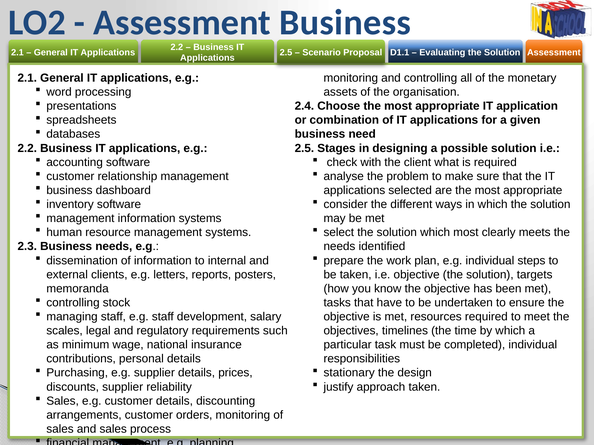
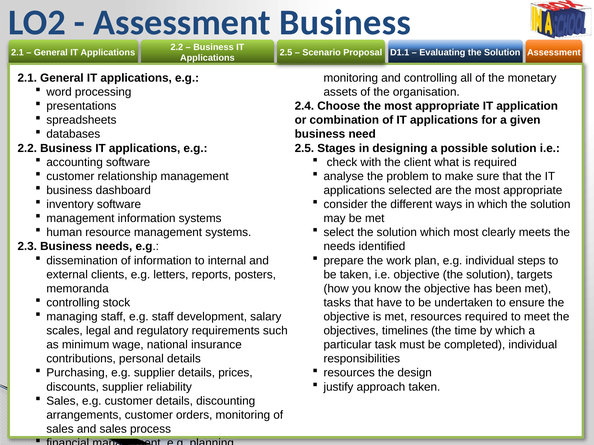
stationary: stationary -> resources (349, 373)
